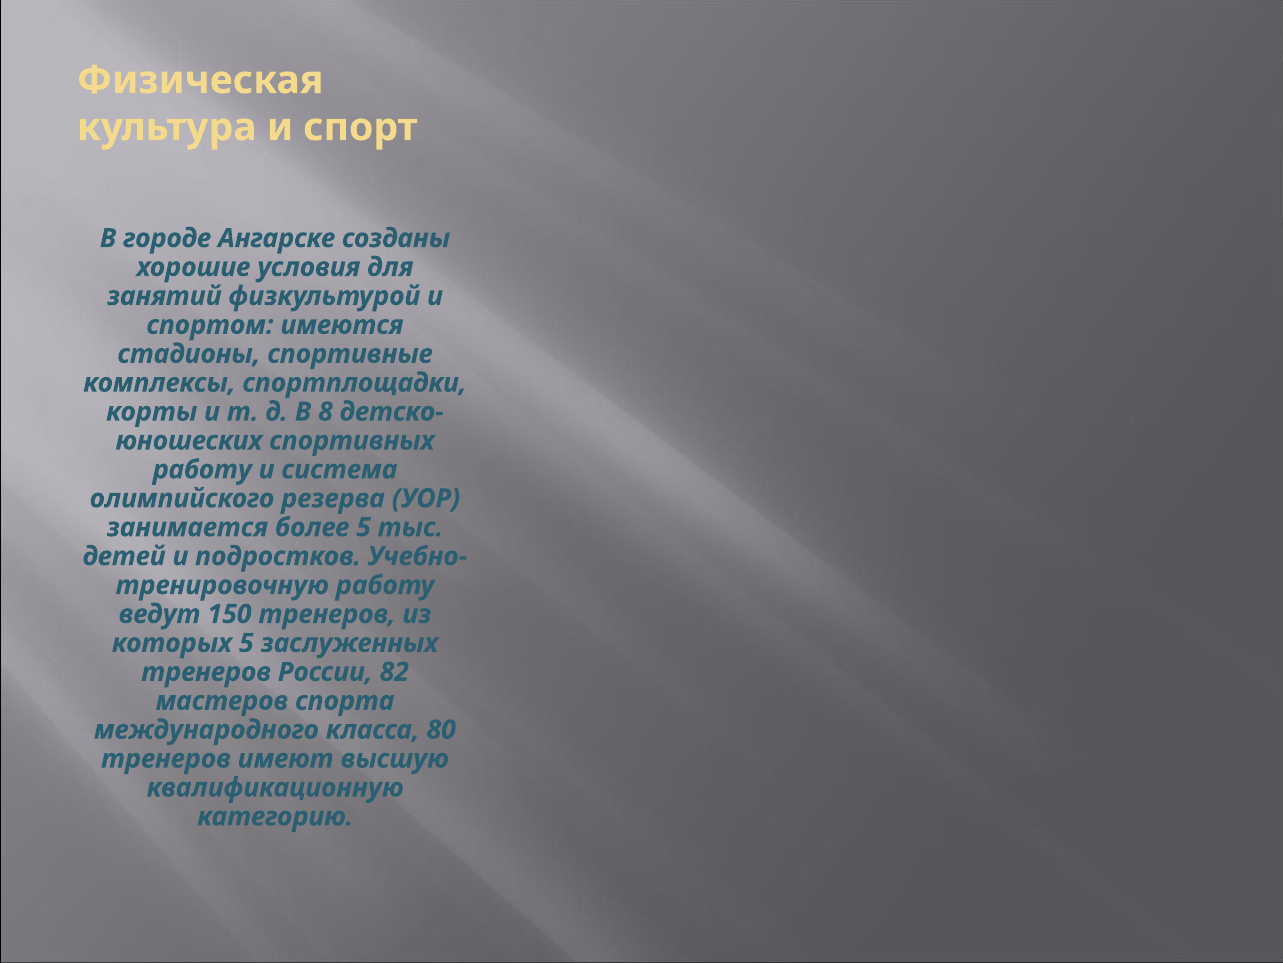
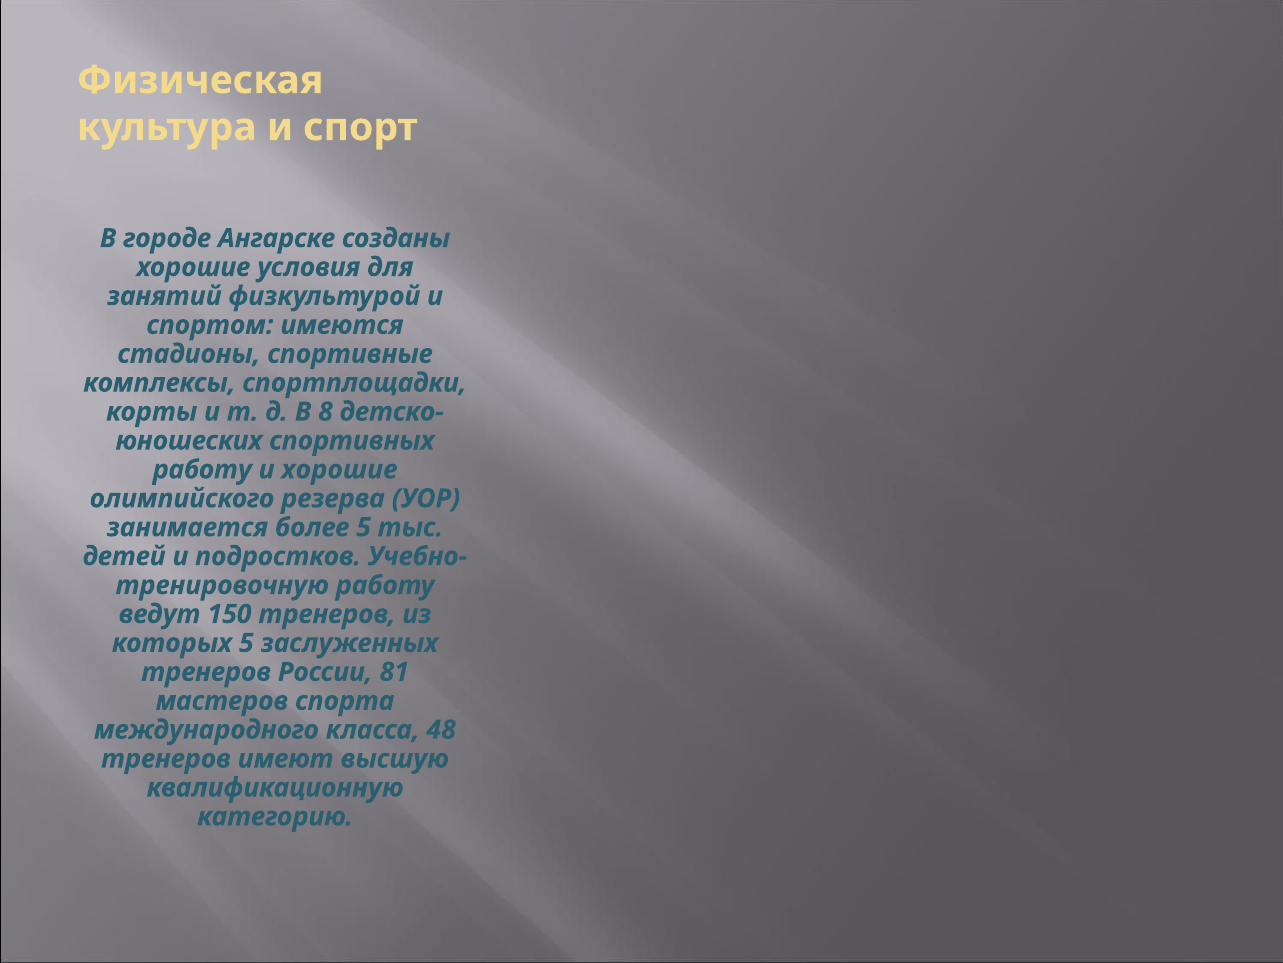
и система: система -> хорошие (339, 469)
82: 82 -> 81 (394, 672)
80: 80 -> 48 (441, 729)
